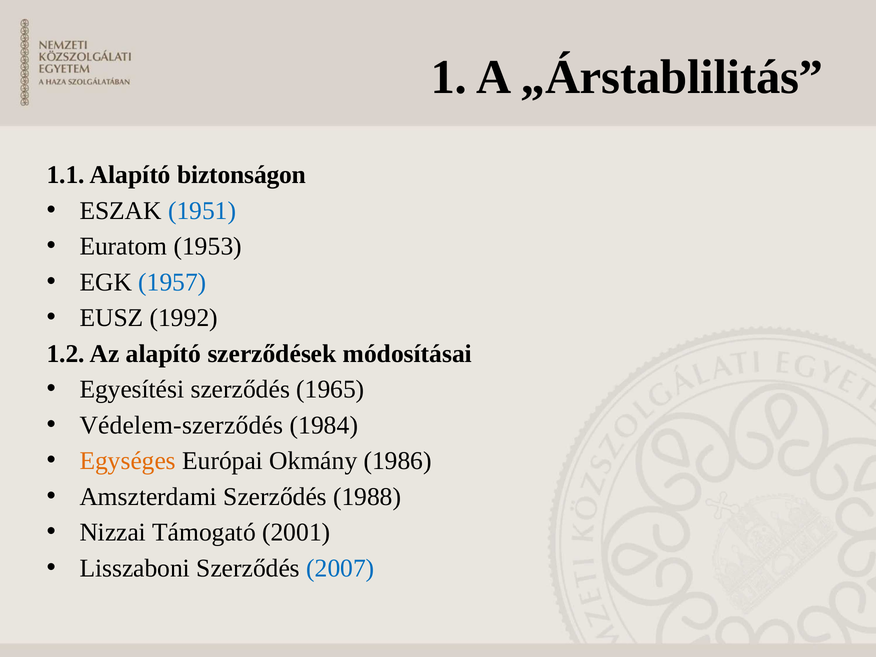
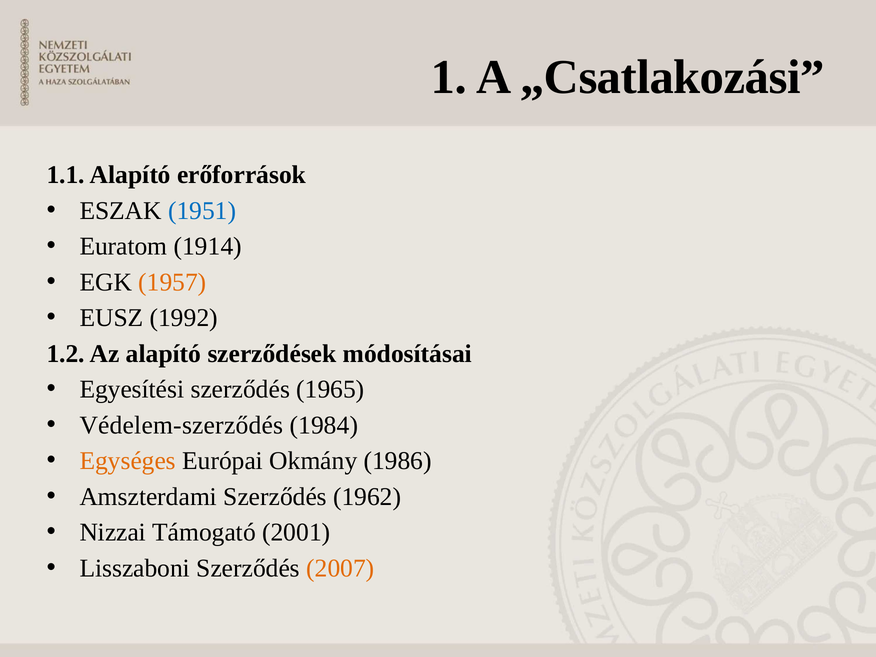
„Árstablilitás: „Árstablilitás -> „Csatlakozási (672, 77)
biztonságon: biztonságon -> erőforrások (242, 175)
1953: 1953 -> 1914 (208, 246)
1957 colour: blue -> orange (172, 282)
1988: 1988 -> 1962 (367, 497)
2007 colour: blue -> orange (340, 568)
